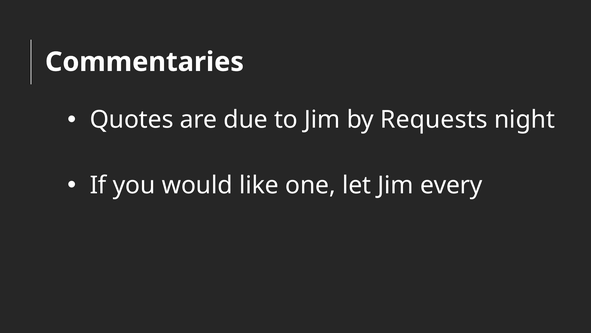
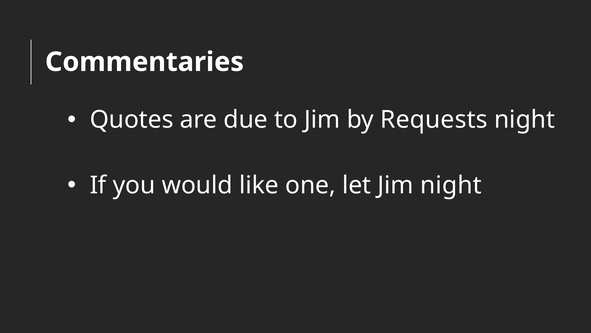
Jim every: every -> night (451, 185)
